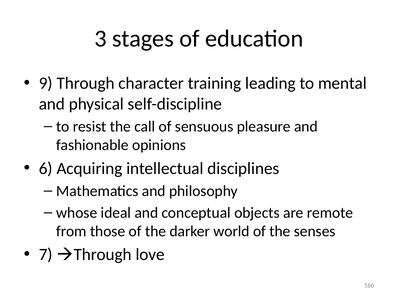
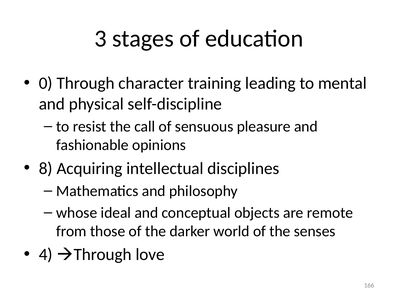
9: 9 -> 0 (46, 83)
6: 6 -> 8 (46, 168)
7: 7 -> 4 (46, 254)
